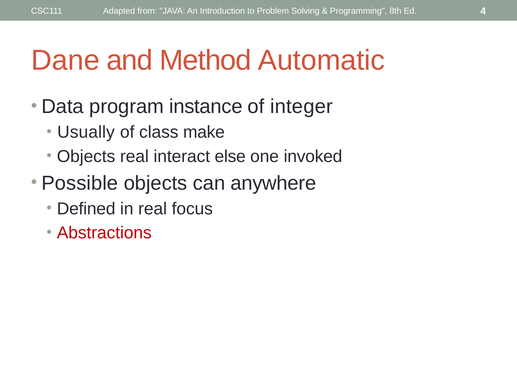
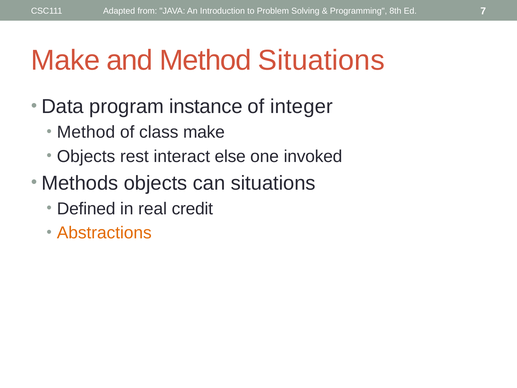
4: 4 -> 7 (483, 11)
Dane: Dane -> Make (66, 60)
Method Automatic: Automatic -> Situations (321, 60)
Usually: Usually -> Method (86, 132)
Objects real: real -> rest (134, 156)
Possible: Possible -> Methods (80, 183)
can anywhere: anywhere -> situations (273, 183)
focus: focus -> credit (192, 209)
Abstractions colour: red -> orange (104, 233)
